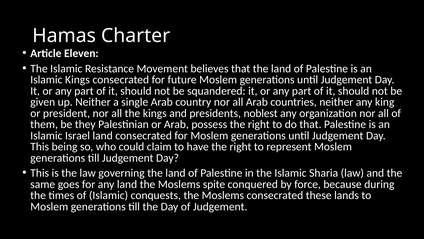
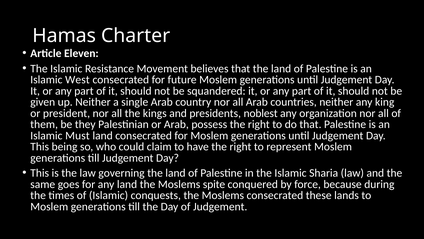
Islamic Kings: Kings -> West (77, 80)
Israel: Israel -> Must (77, 135)
